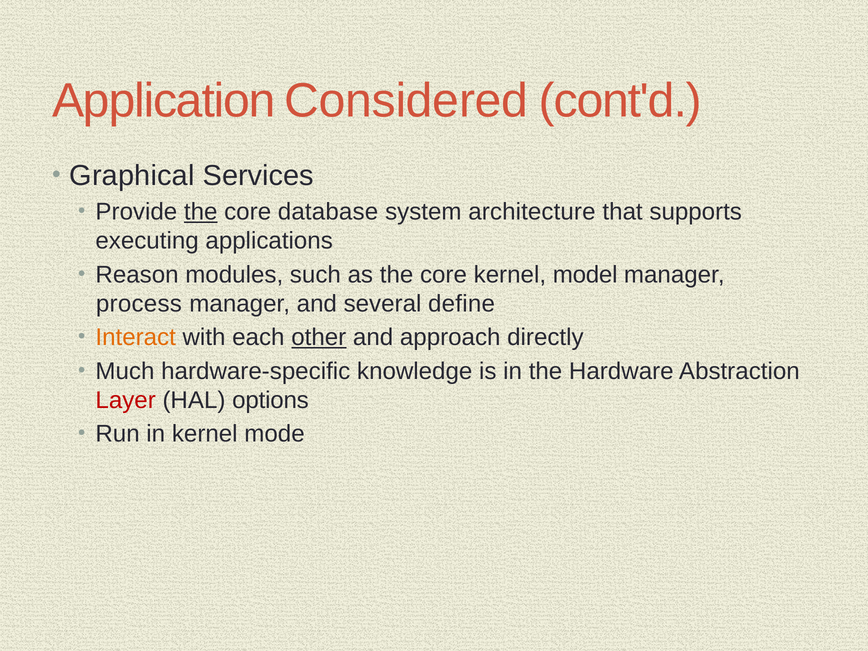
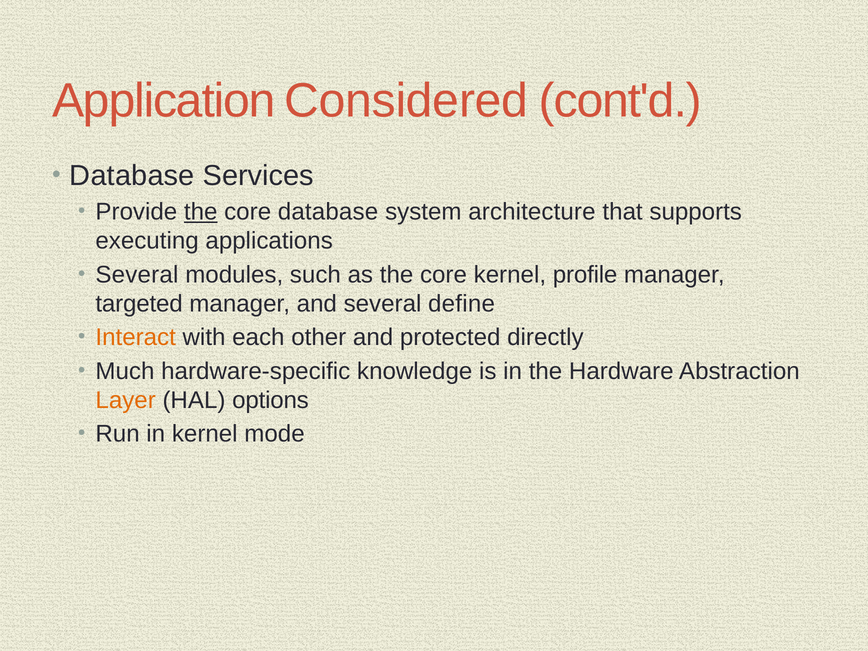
Graphical: Graphical -> Database (132, 176)
Reason: Reason -> Several (137, 275)
model: model -> profile (585, 275)
process: process -> targeted (139, 304)
other underline: present -> none (319, 337)
approach: approach -> protected (450, 337)
Layer colour: red -> orange (126, 400)
